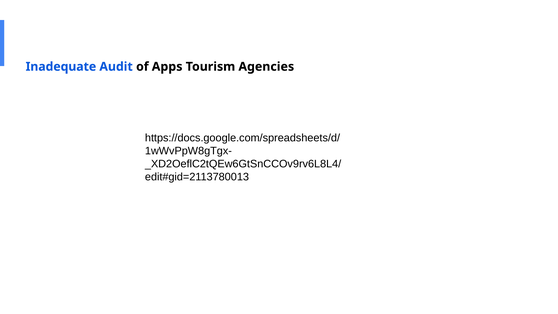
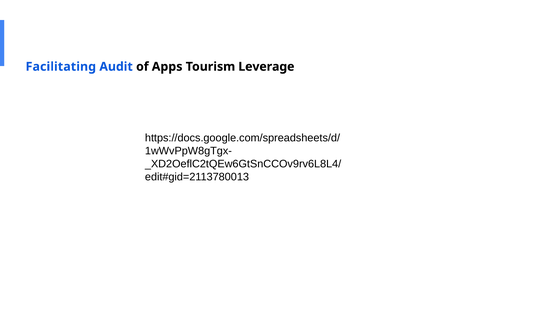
Inadequate: Inadequate -> Facilitating (61, 67)
Agencies: Agencies -> Leverage (266, 67)
